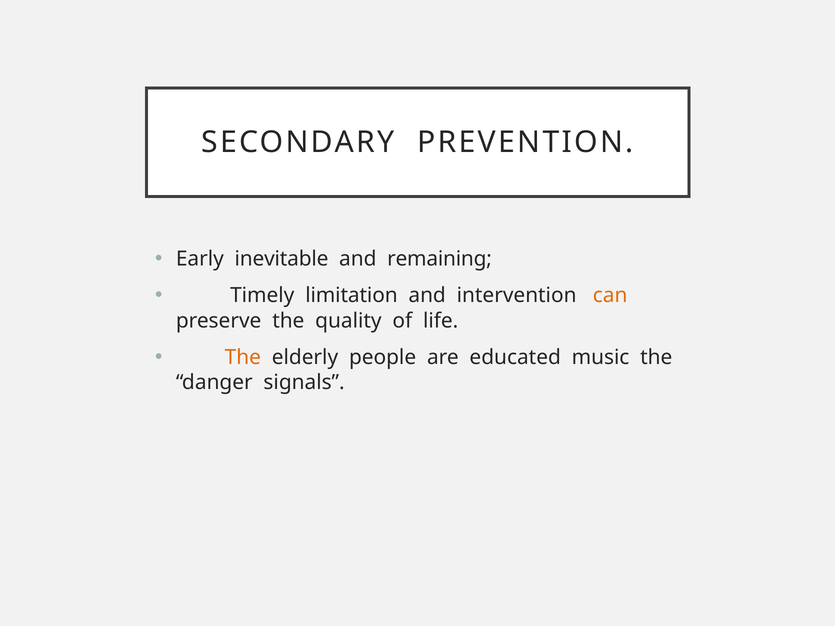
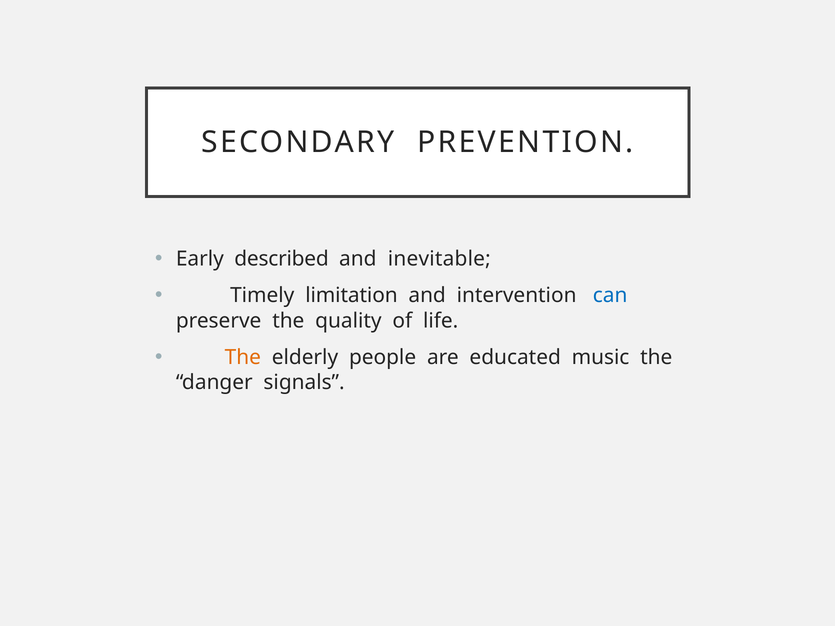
inevitable: inevitable -> described (282, 259)
remaining: remaining -> inevitable (439, 259)
can colour: orange -> blue (610, 296)
